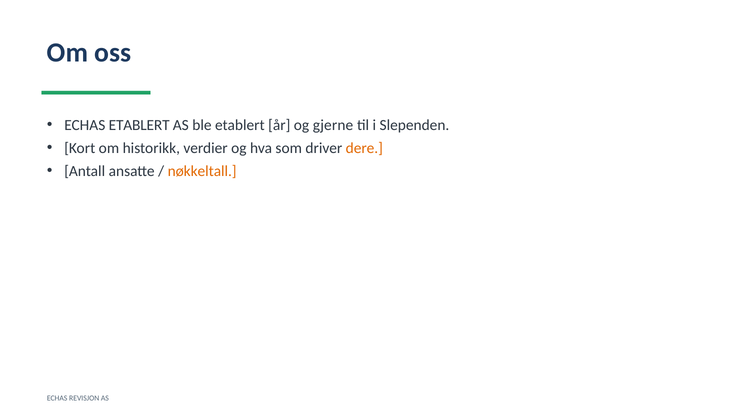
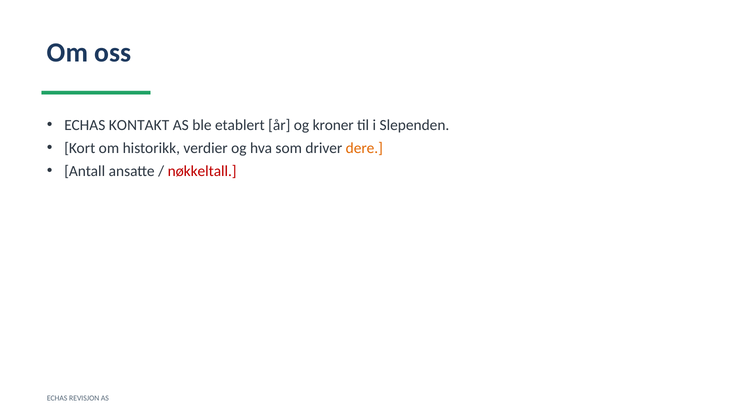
ECHAS ETABLERT: ETABLERT -> KONTAKT (139, 125)
gjerne: gjerne -> kroner (333, 125)
nøkkeltall colour: orange -> red (202, 171)
